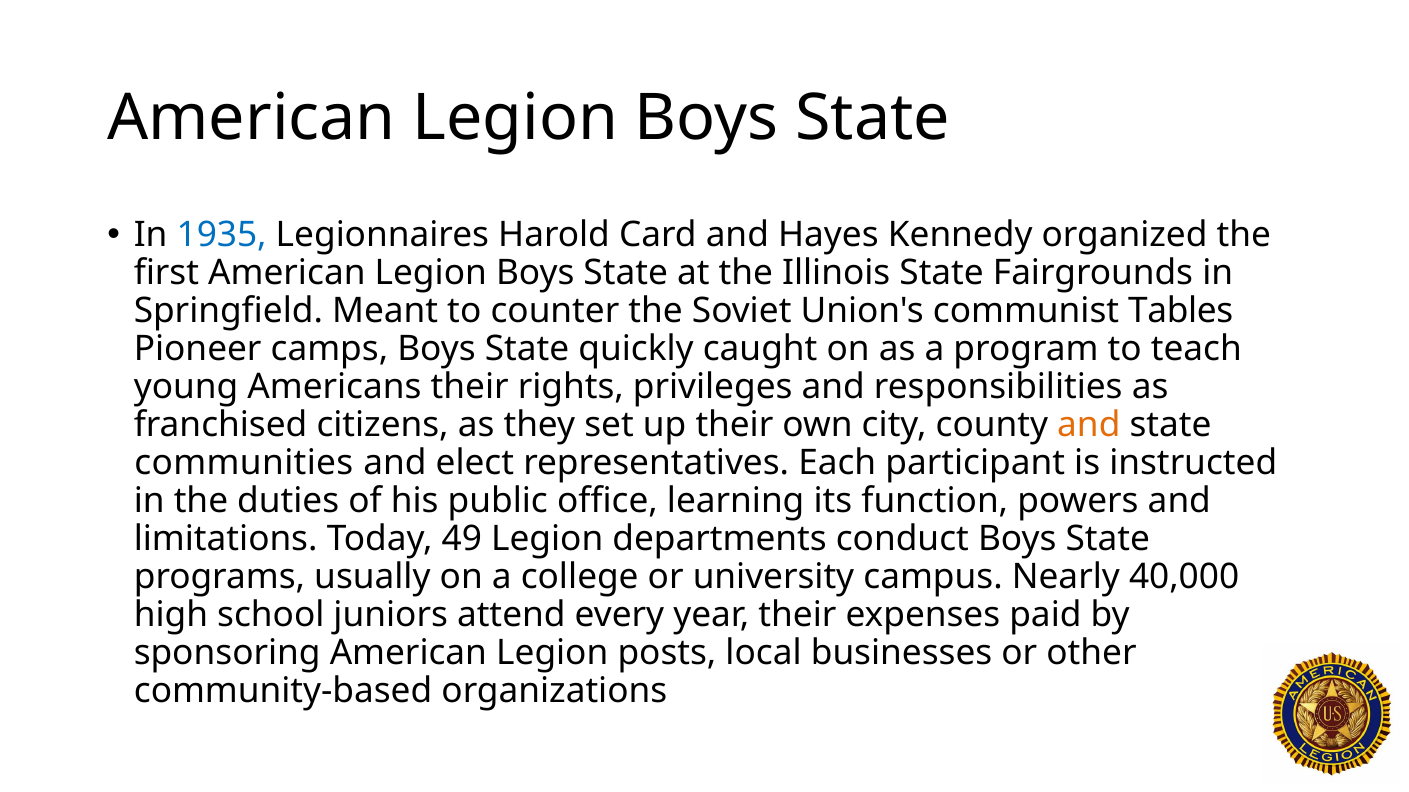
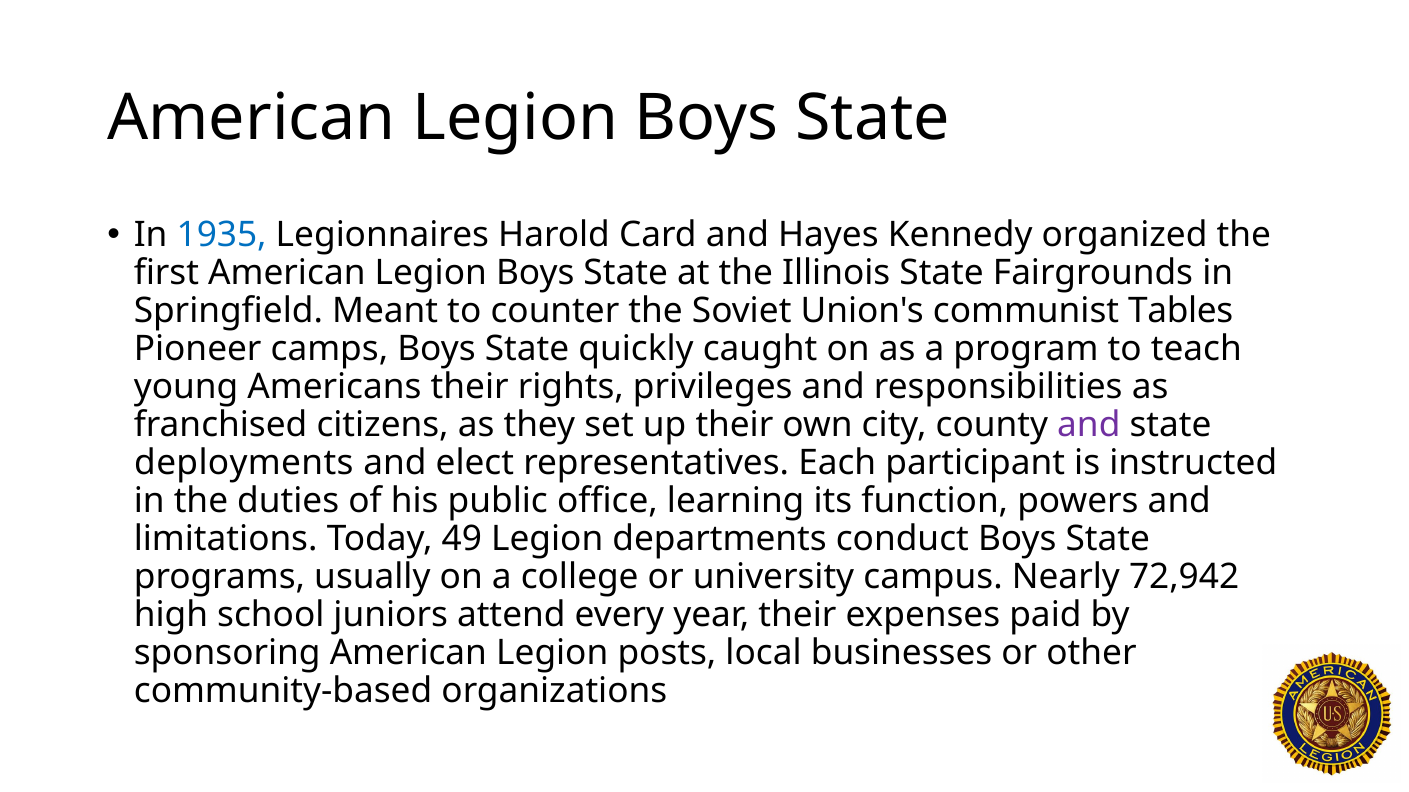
and colour: orange -> purple (1089, 425)
communities: communities -> deployments (244, 463)
40,000: 40,000 -> 72,942 (1184, 577)
